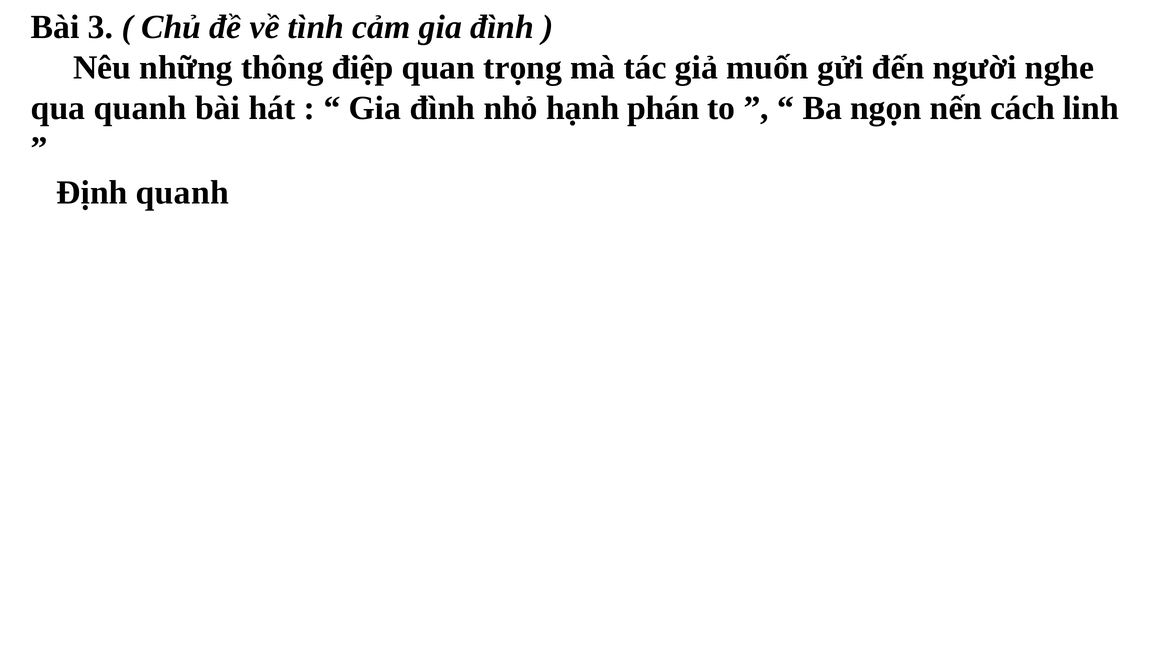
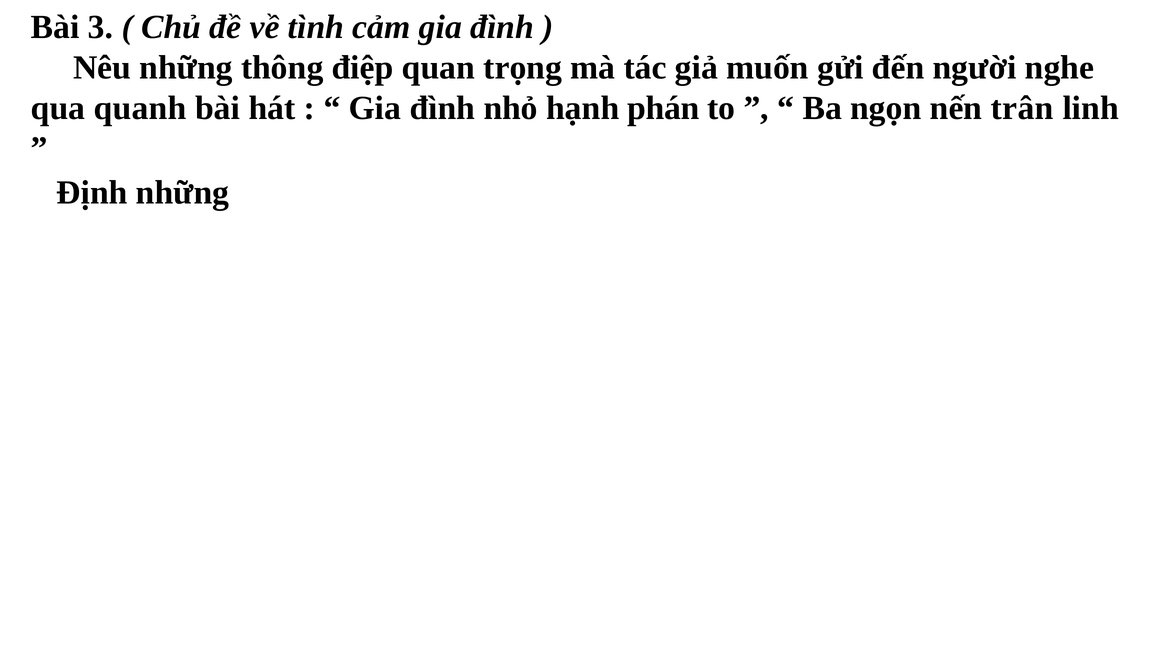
cách: cách -> trân (1022, 108)
Định quanh: quanh -> những (182, 193)
